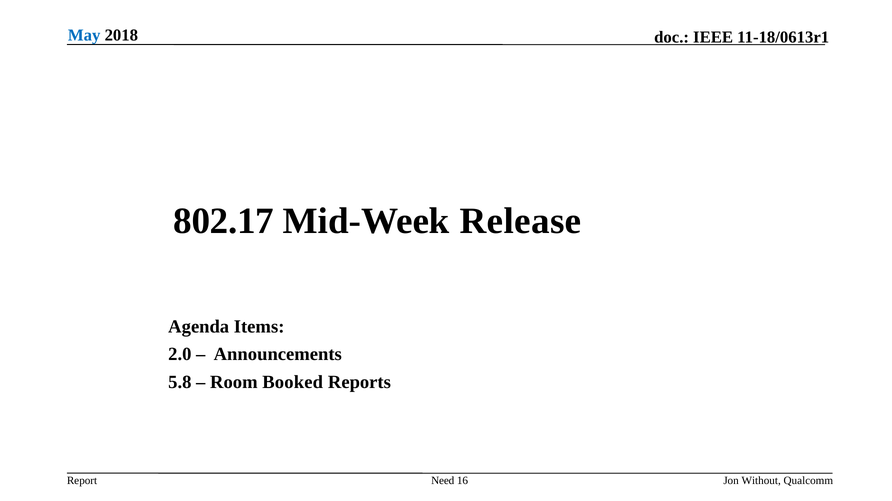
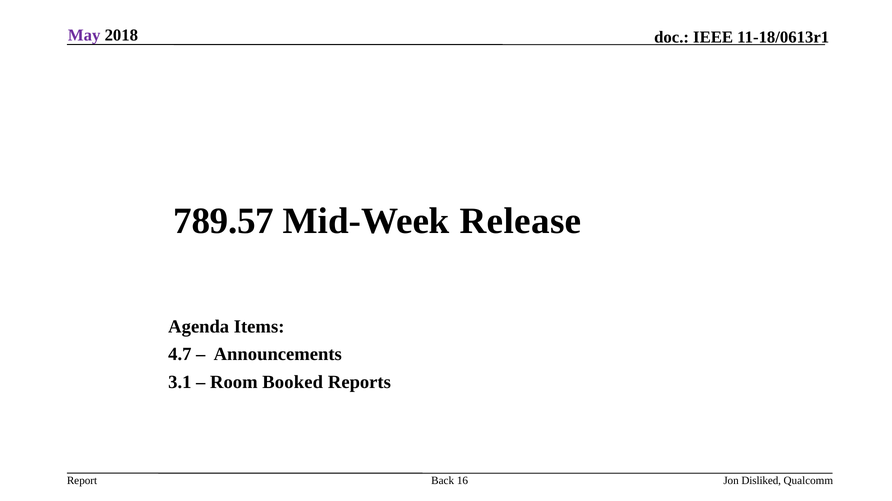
May colour: blue -> purple (84, 35)
802.17: 802.17 -> 789.57 (224, 221)
2.0: 2.0 -> 4.7 (180, 355)
5.8: 5.8 -> 3.1 (180, 383)
Need: Need -> Back (443, 481)
Without: Without -> Disliked (761, 481)
